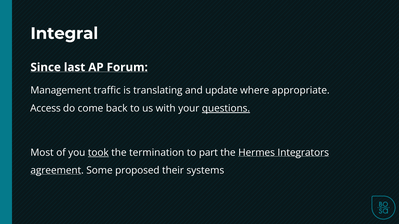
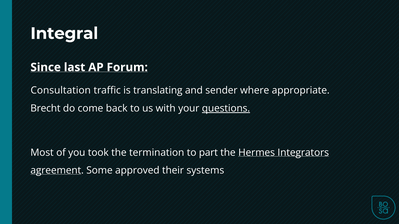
Management: Management -> Consultation (61, 91)
update: update -> sender (221, 91)
Access: Access -> Brecht (45, 109)
took underline: present -> none (98, 153)
proposed: proposed -> approved (137, 171)
